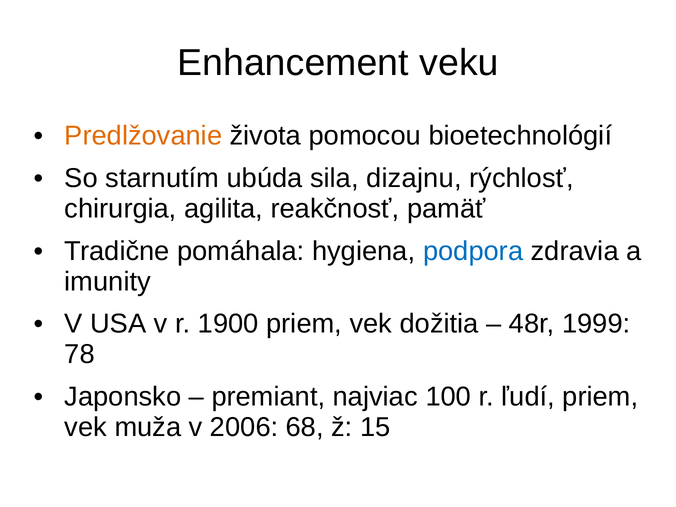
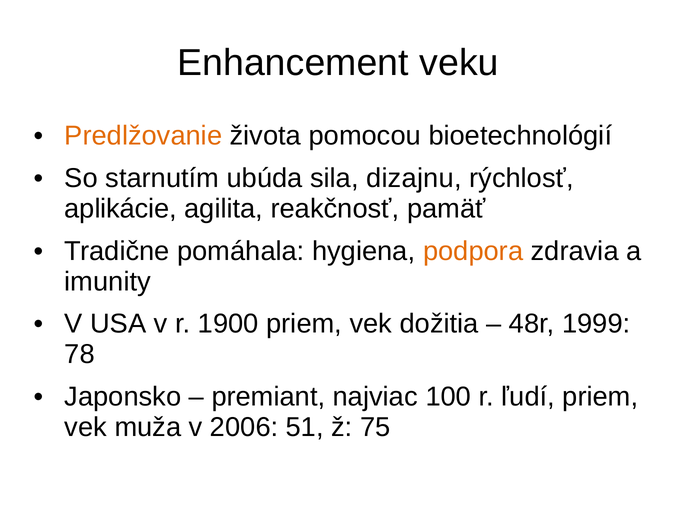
chirurgia: chirurgia -> aplikácie (121, 209)
podpora colour: blue -> orange (473, 251)
68: 68 -> 51 (305, 427)
15: 15 -> 75 (375, 427)
